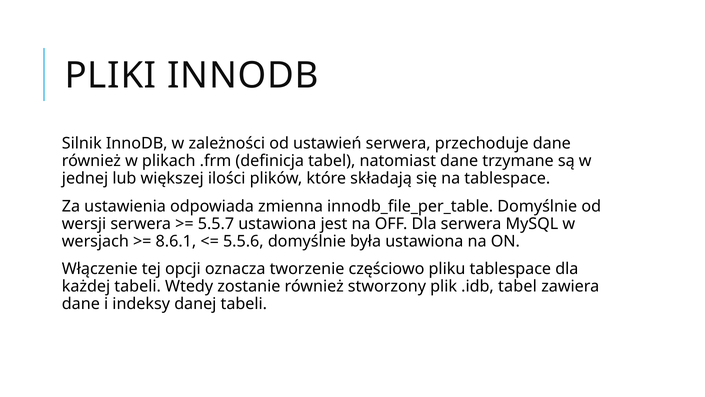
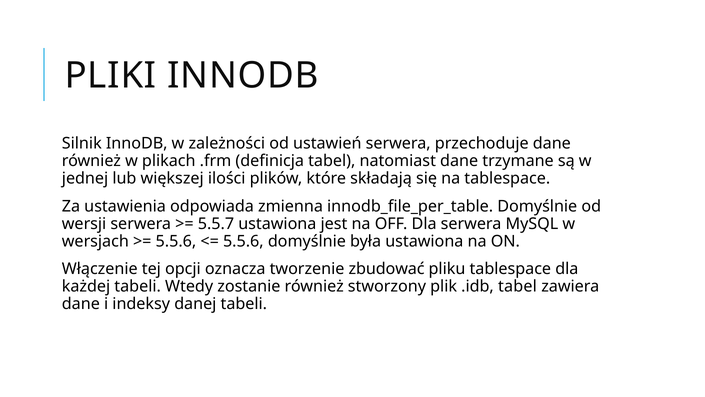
8.6.1: 8.6.1 -> 5.5.6 (176, 241)
częściowo: częściowo -> zbudować (387, 269)
